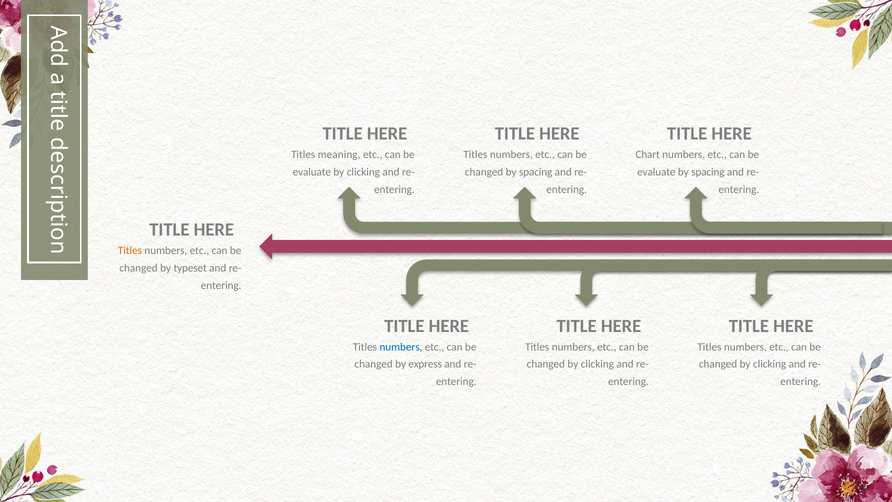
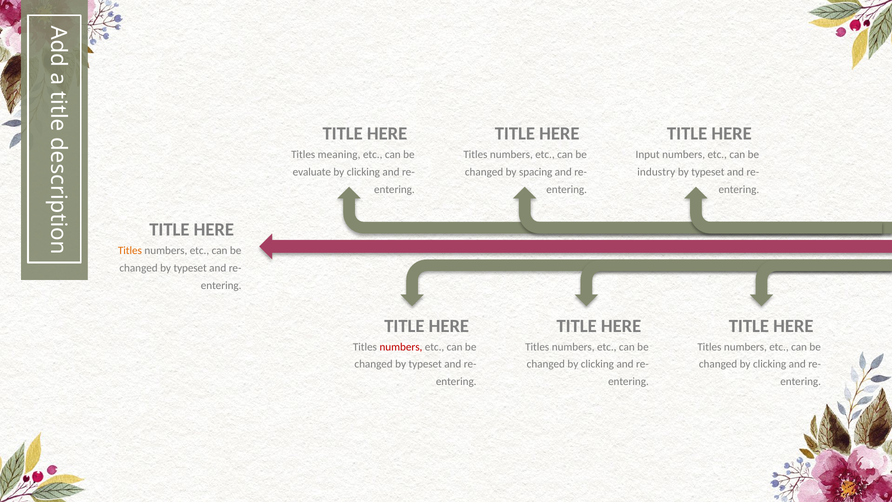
Chart: Chart -> Input (648, 155)
evaluate: evaluate -> industry (656, 172)
spacing: spacing -> typeset (708, 172)
numbers colour: blue -> red (401, 347)
express: express -> typeset (425, 364)
